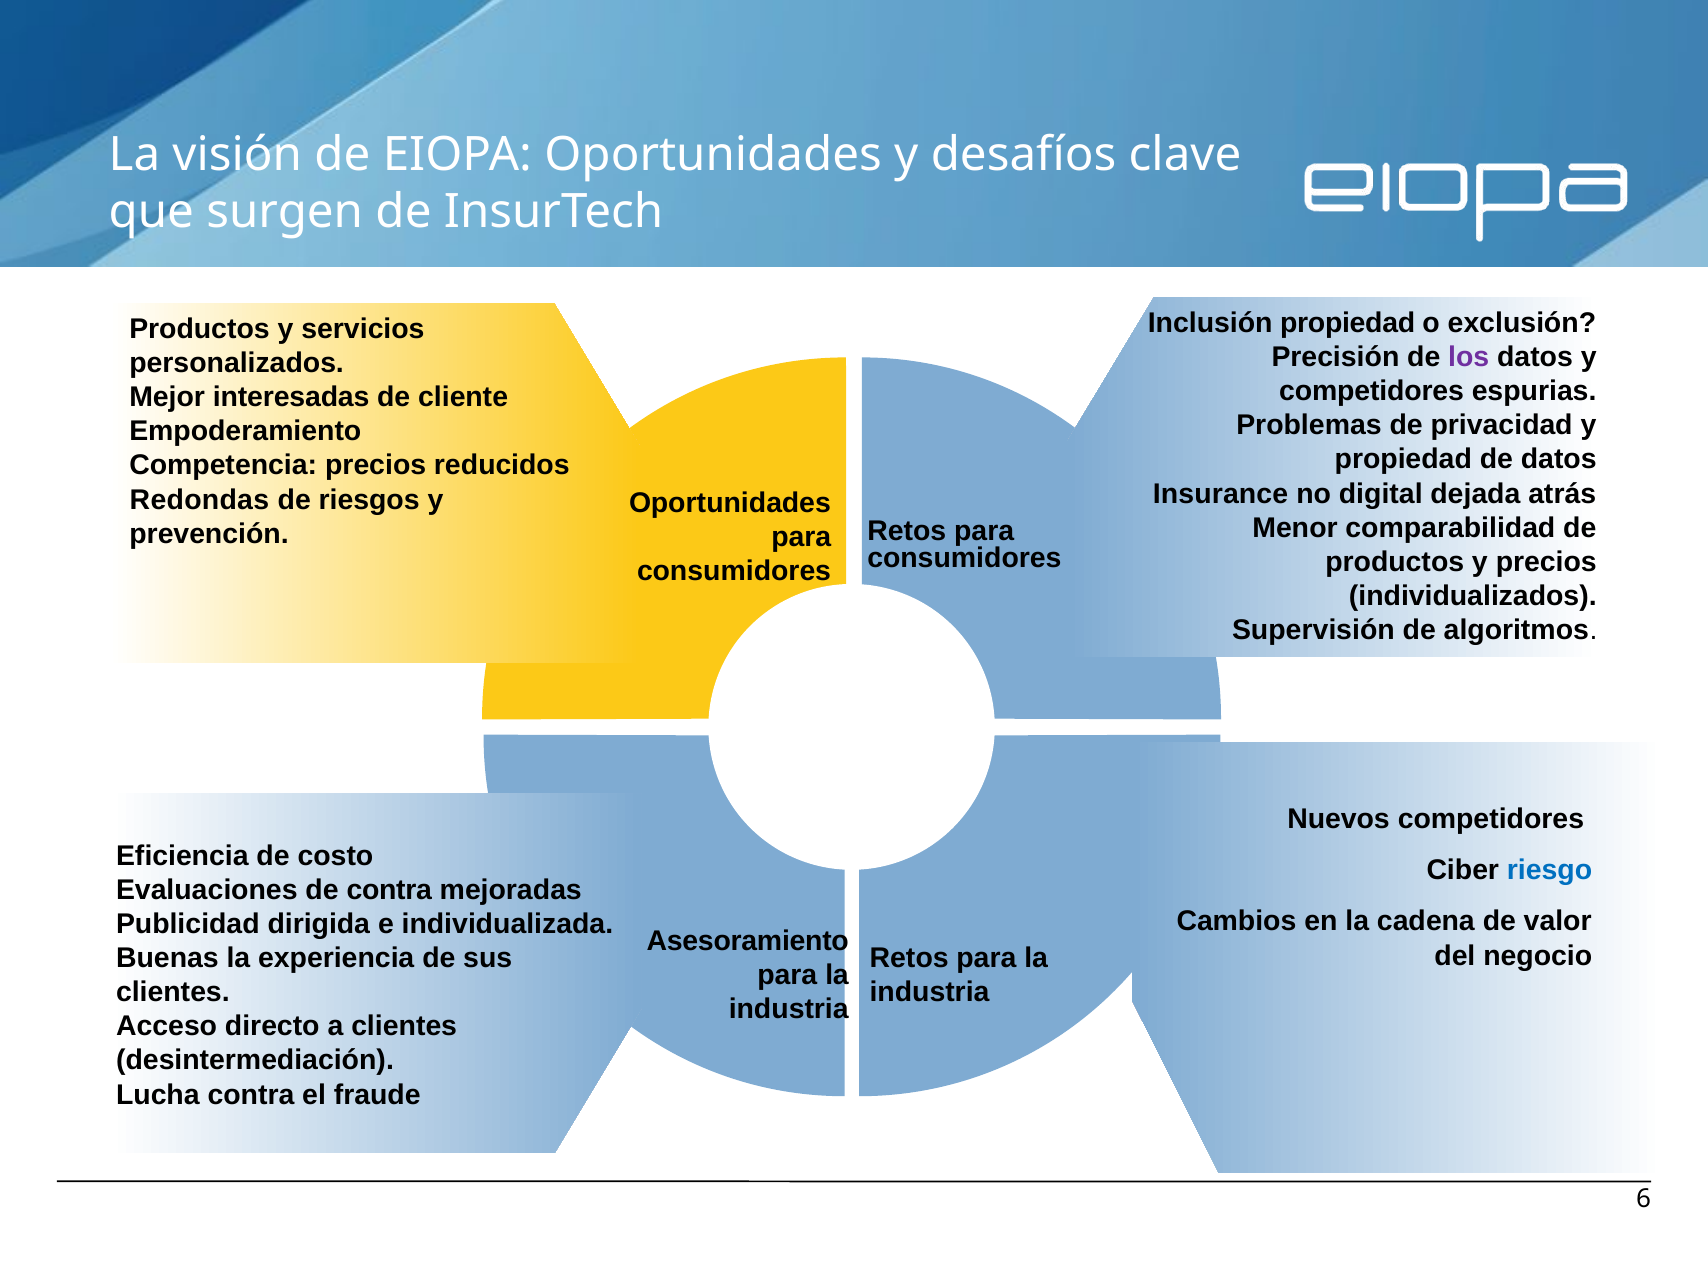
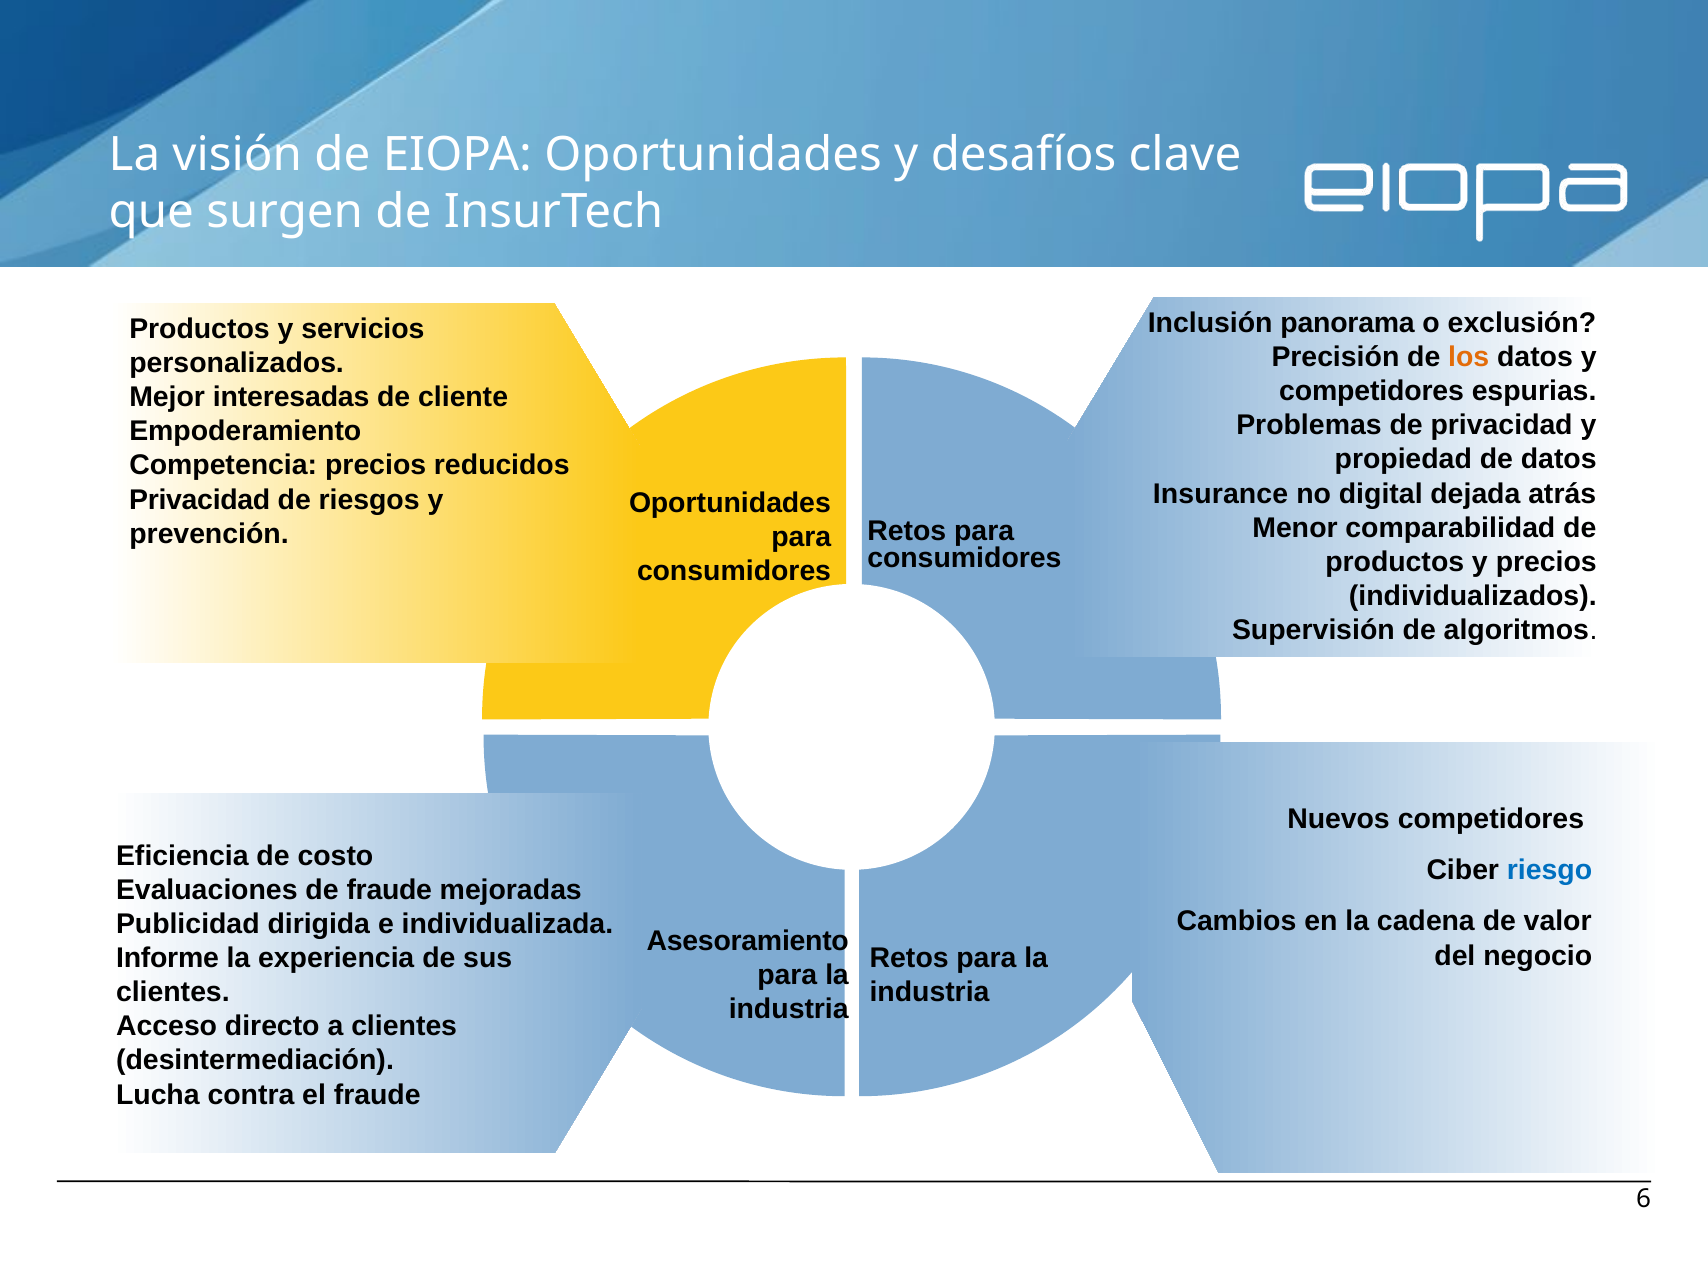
Inclusión propiedad: propiedad -> panorama (1348, 323)
los colour: purple -> orange (1469, 357)
Redondas: Redondas -> Privacidad (200, 500)
de contra: contra -> fraude (389, 890)
Buenas: Buenas -> Informe (168, 958)
